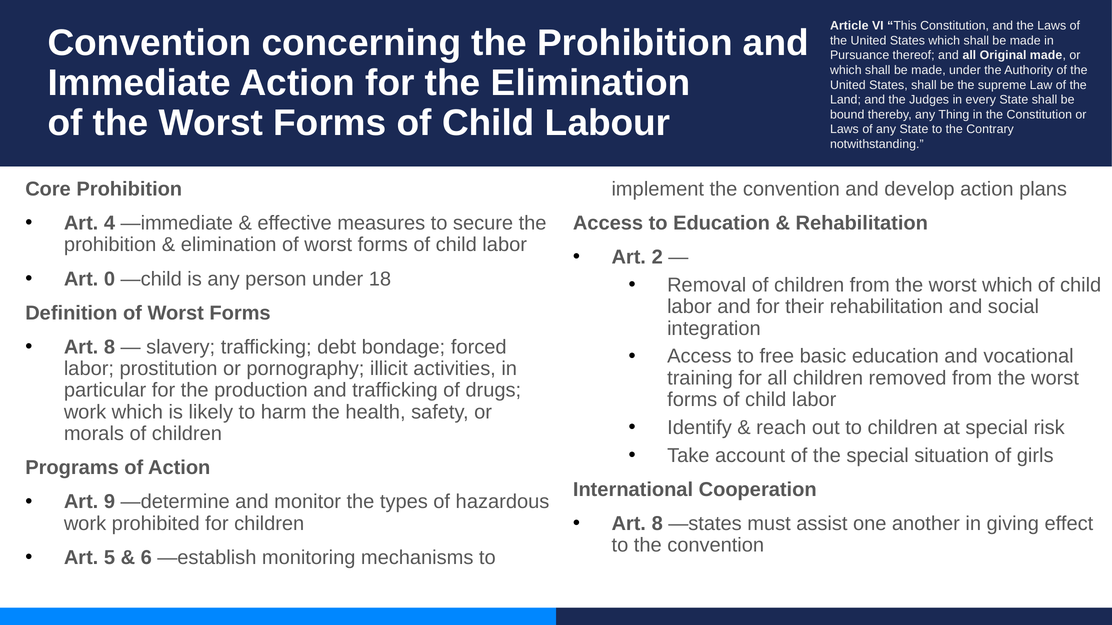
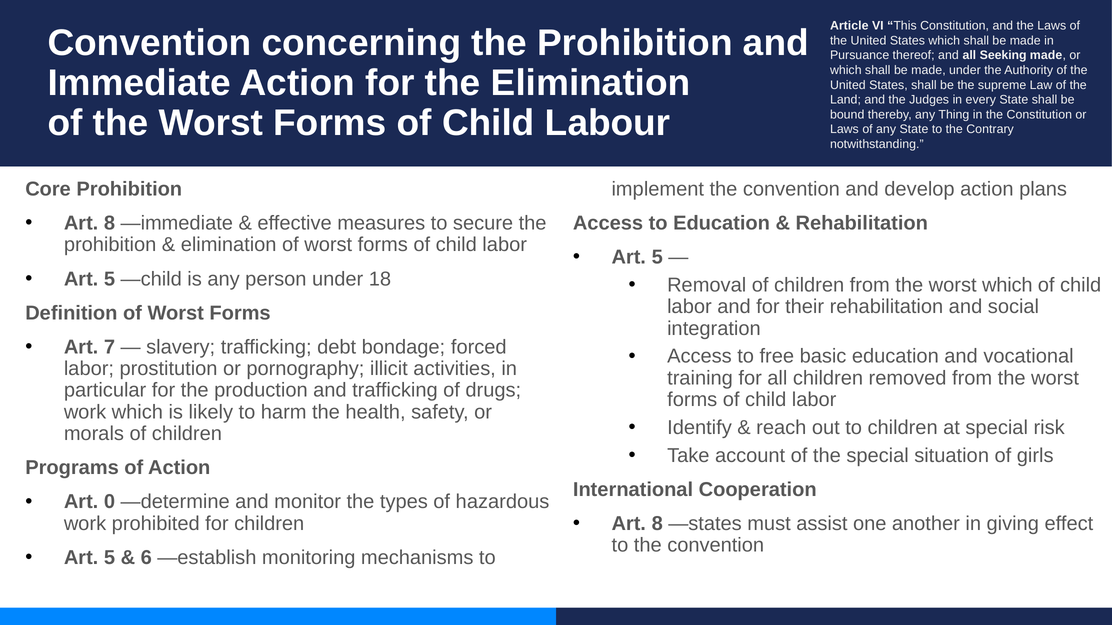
Original: Original -> Seeking (1003, 55)
4: 4 -> 8 (110, 223)
2: 2 -> 5 (657, 257)
0: 0 -> 5 (110, 279)
8: 8 -> 7 (110, 347)
9: 9 -> 0 (110, 502)
